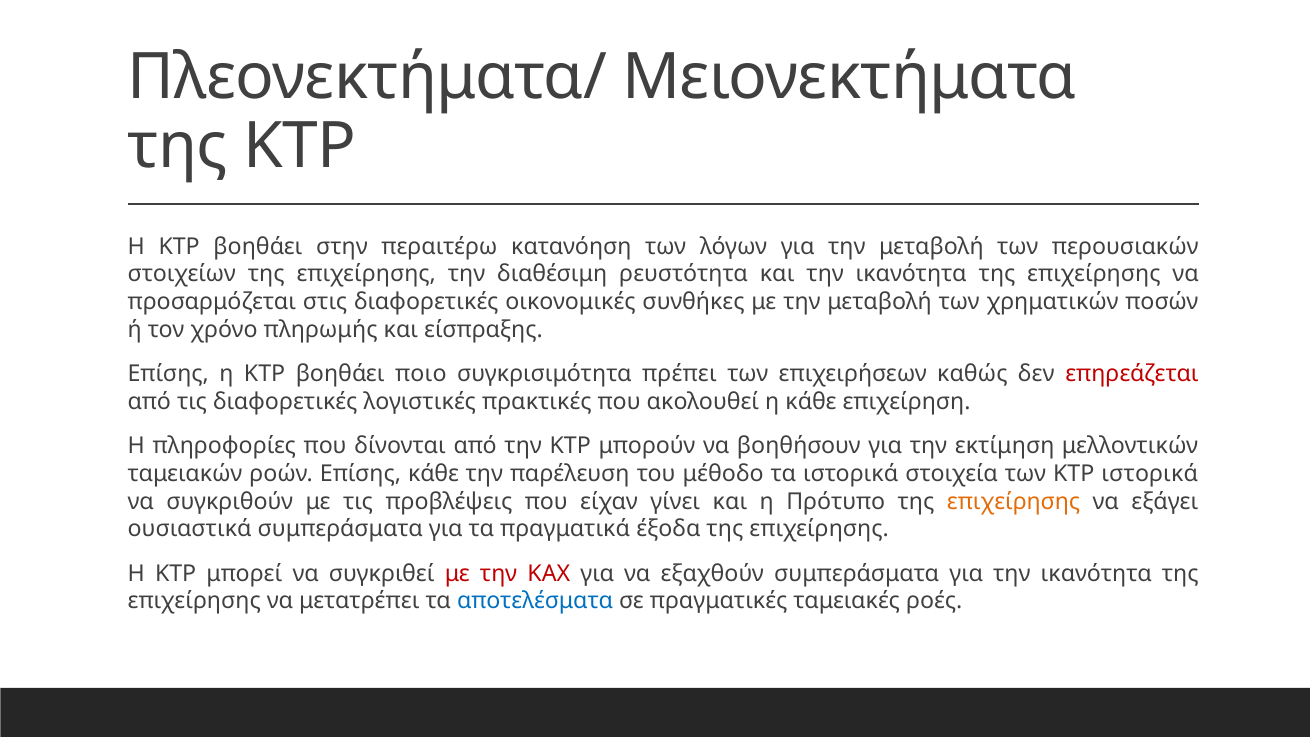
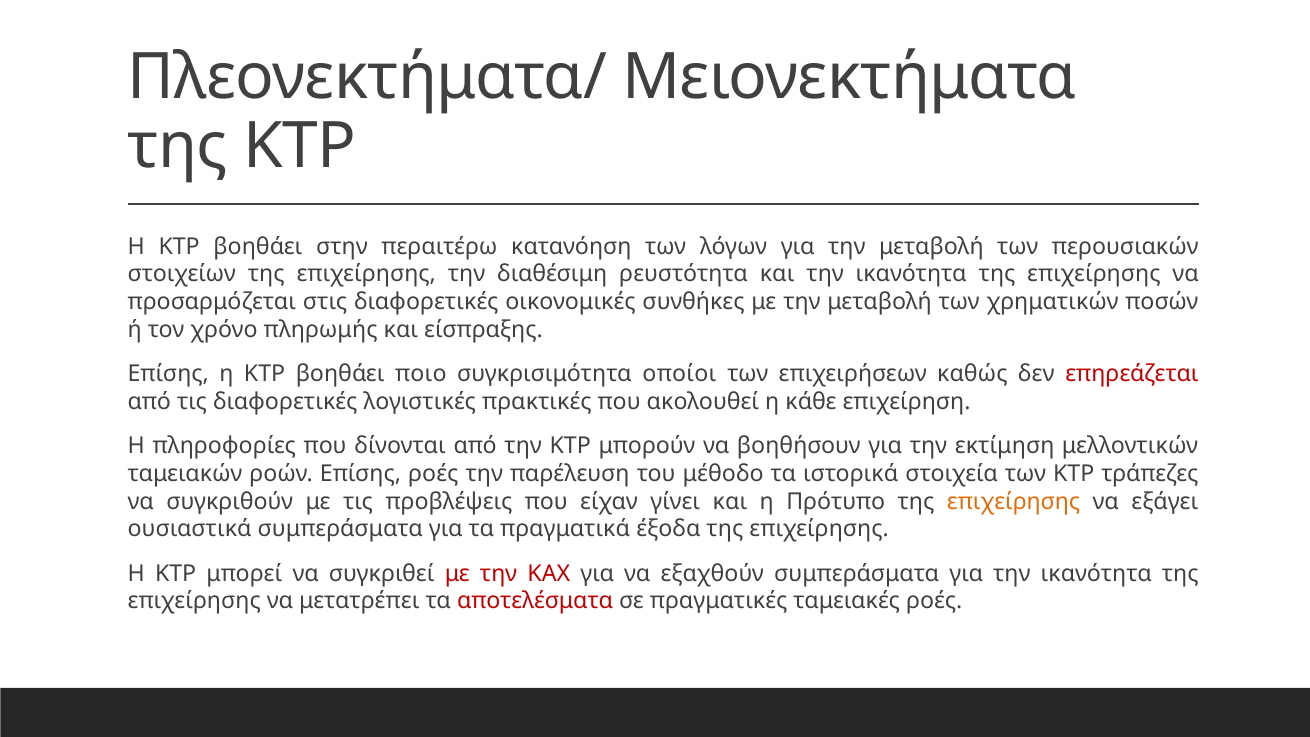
πρέπει: πρέπει -> οποίοι (679, 374)
Επίσης κάθε: κάθε -> ροές (433, 474)
ΚΤΡ ιστορικά: ιστορικά -> τράπεζες (1150, 474)
αποτελέσματα colour: blue -> red (535, 601)
